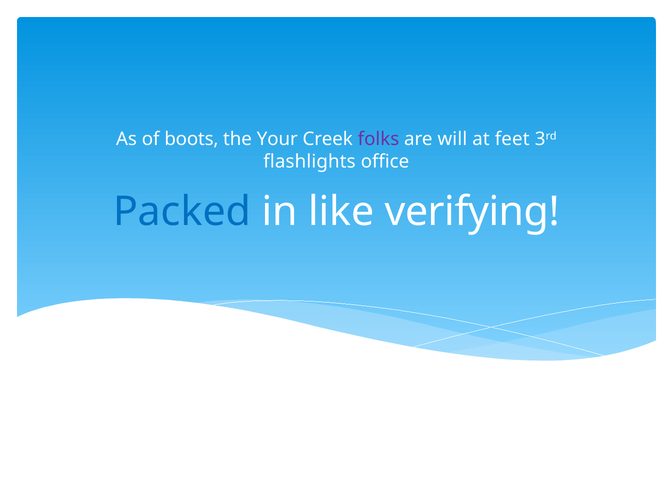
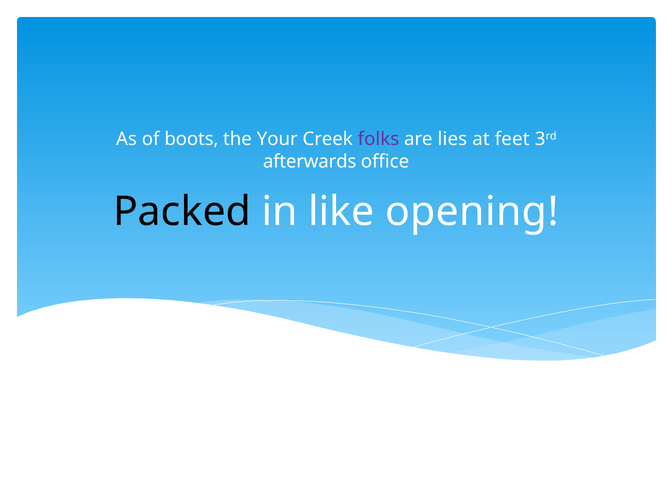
will: will -> lies (452, 139)
flashlights: flashlights -> afterwards (310, 161)
Packed colour: blue -> black (182, 212)
verifying: verifying -> opening (472, 212)
